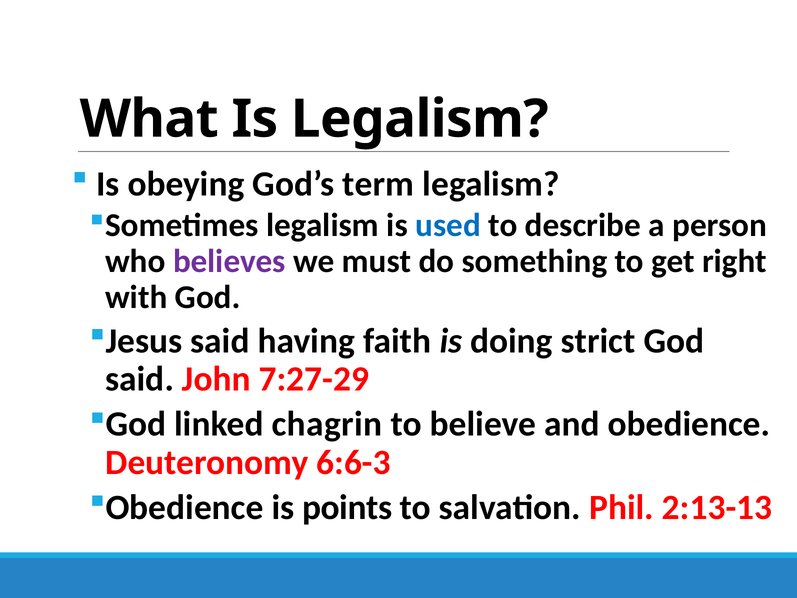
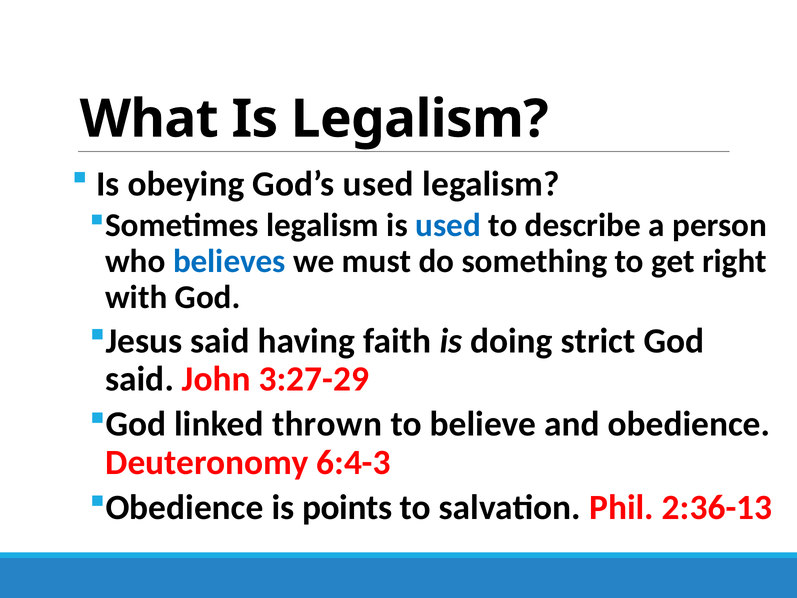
God’s term: term -> used (378, 184)
believes colour: purple -> blue (229, 261)
7:27-29: 7:27-29 -> 3:27-29 (314, 379)
chagrin: chagrin -> thrown (327, 424)
6:6-3: 6:6-3 -> 6:4-3 (354, 462)
2:13-13: 2:13-13 -> 2:36-13 (717, 507)
